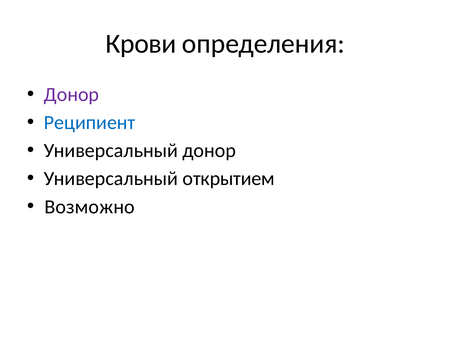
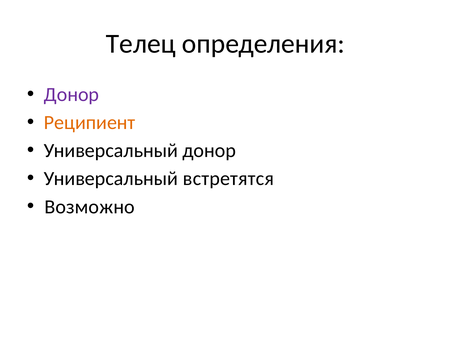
Крови: Крови -> Телец (141, 44)
Реципиент colour: blue -> orange (90, 123)
открытием: открытием -> встретятся (229, 179)
